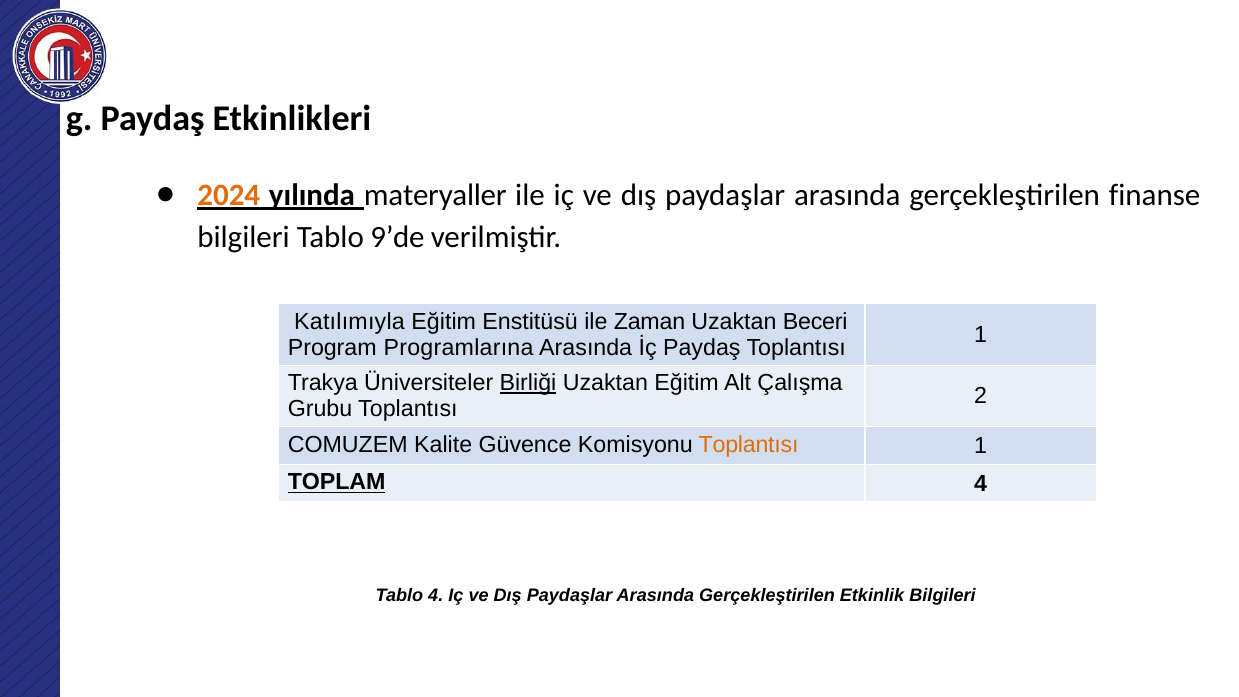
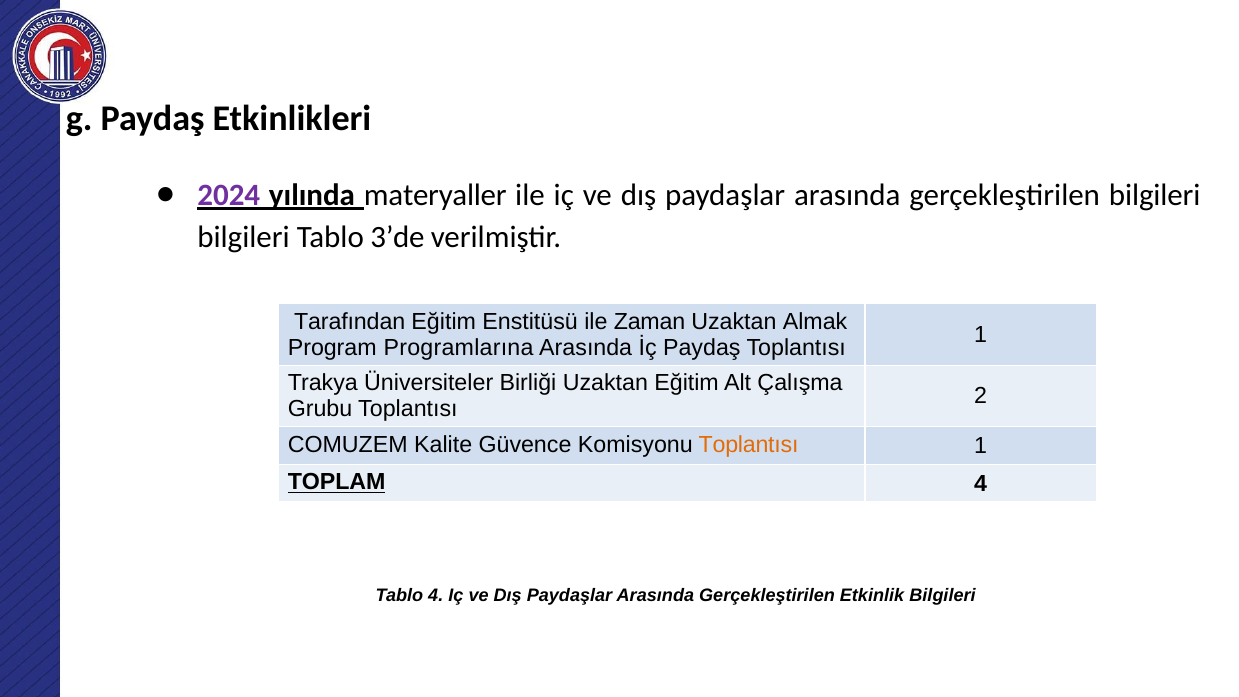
2024 colour: orange -> purple (229, 195)
gerçekleştirilen finanse: finanse -> bilgileri (1155, 195)
9’de: 9’de -> 3’de (398, 237)
Katılımıyla: Katılımıyla -> Tarafından (350, 322)
Beceri: Beceri -> Almak (815, 322)
Birliği underline: present -> none (528, 383)
